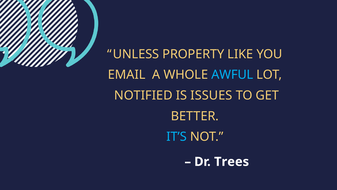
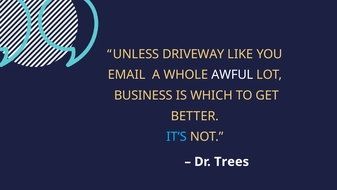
PROPERTY: PROPERTY -> DRIVEWAY (193, 54)
AWFUL colour: light blue -> white (232, 75)
NOTIFIED: NOTIFIED -> BUSINESS (143, 95)
ISSUES: ISSUES -> WHICH (211, 95)
